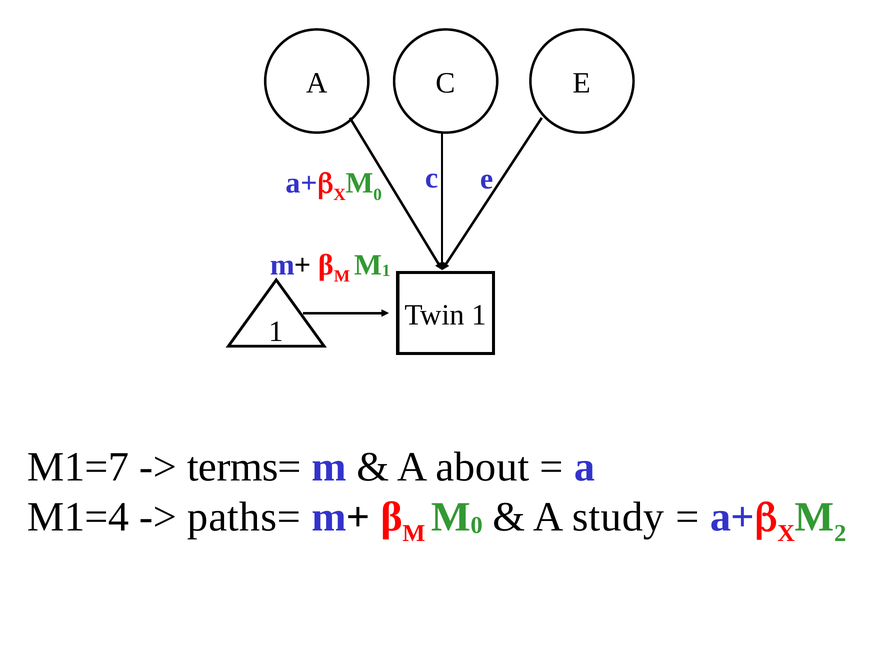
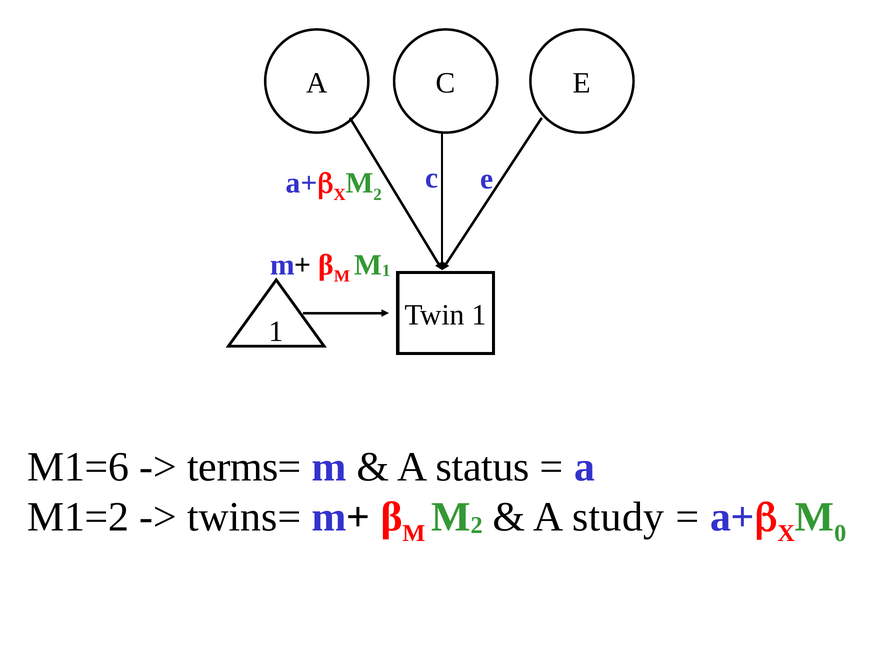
0: 0 -> 2 (378, 194)
M1=7: M1=7 -> M1=6 (78, 467)
about: about -> status (483, 467)
M1=4: M1=4 -> M1=2 (78, 517)
paths=: paths= -> twins= (244, 517)
M M 0: 0 -> 2 (477, 525)
2: 2 -> 0 (840, 533)
